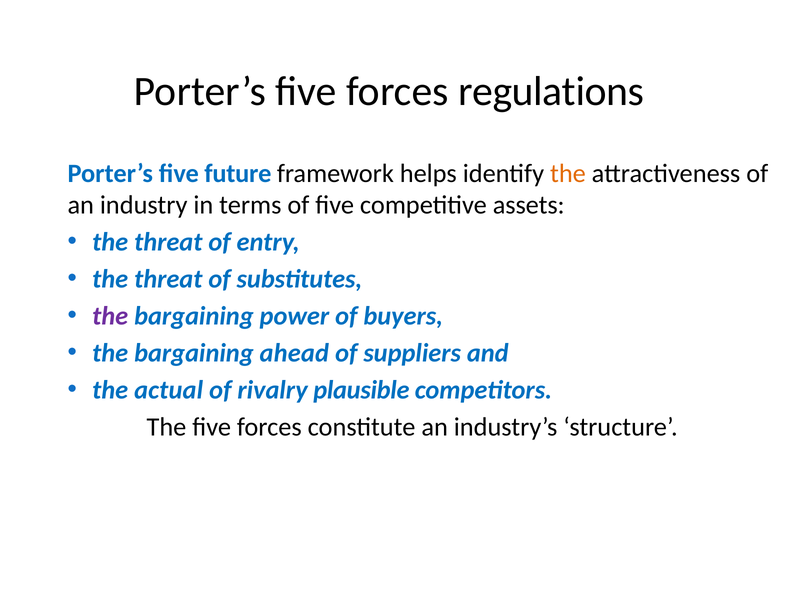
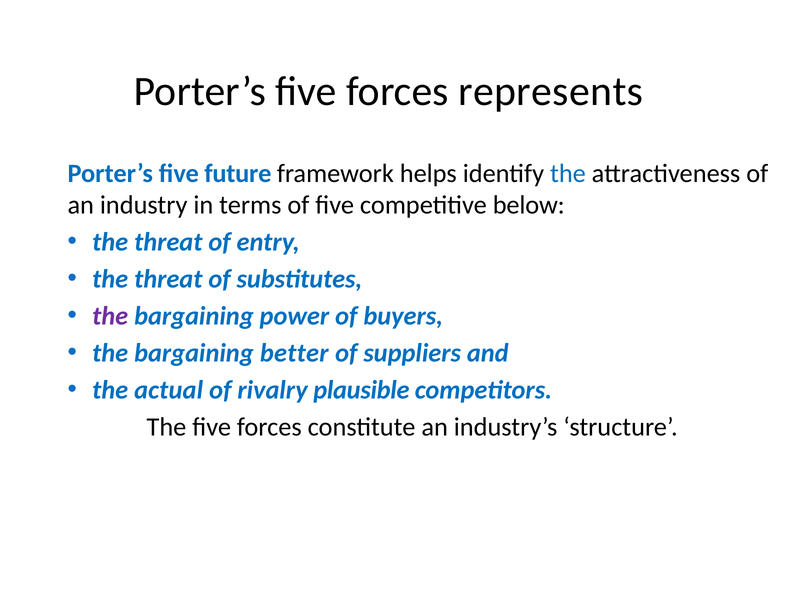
regulations: regulations -> represents (551, 91)
the colour: orange -> blue (568, 173)
assets: assets -> below (529, 205)
ahead: ahead -> better (294, 352)
